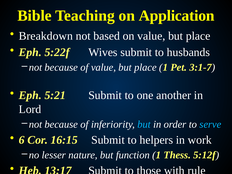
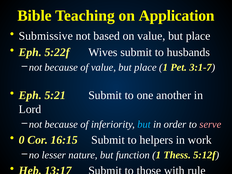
Breakdown: Breakdown -> Submissive (46, 36)
serve colour: light blue -> pink (210, 124)
6: 6 -> 0 (22, 140)
